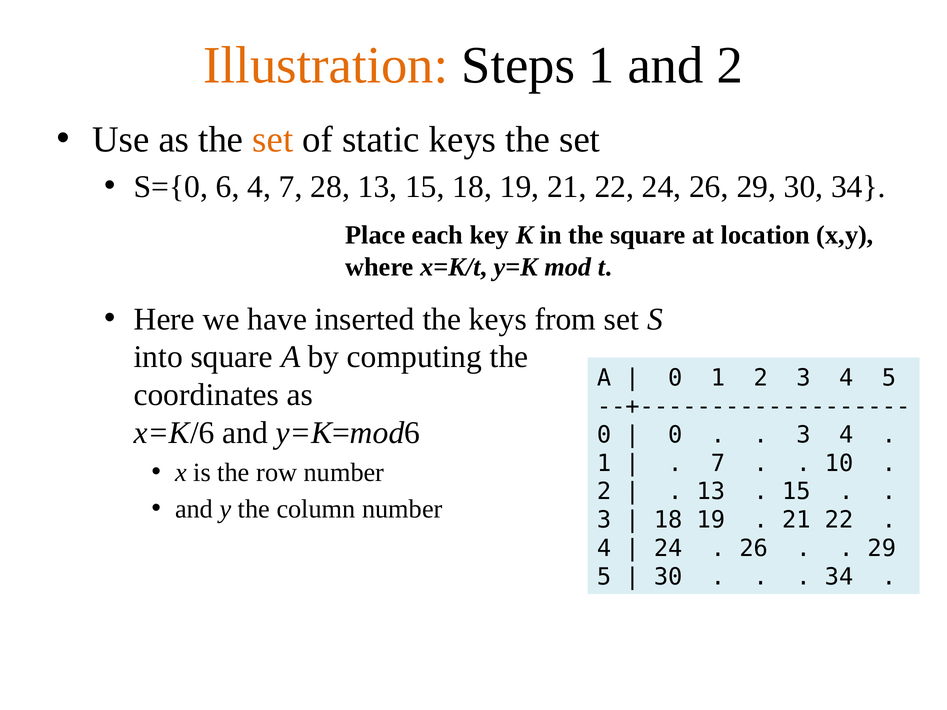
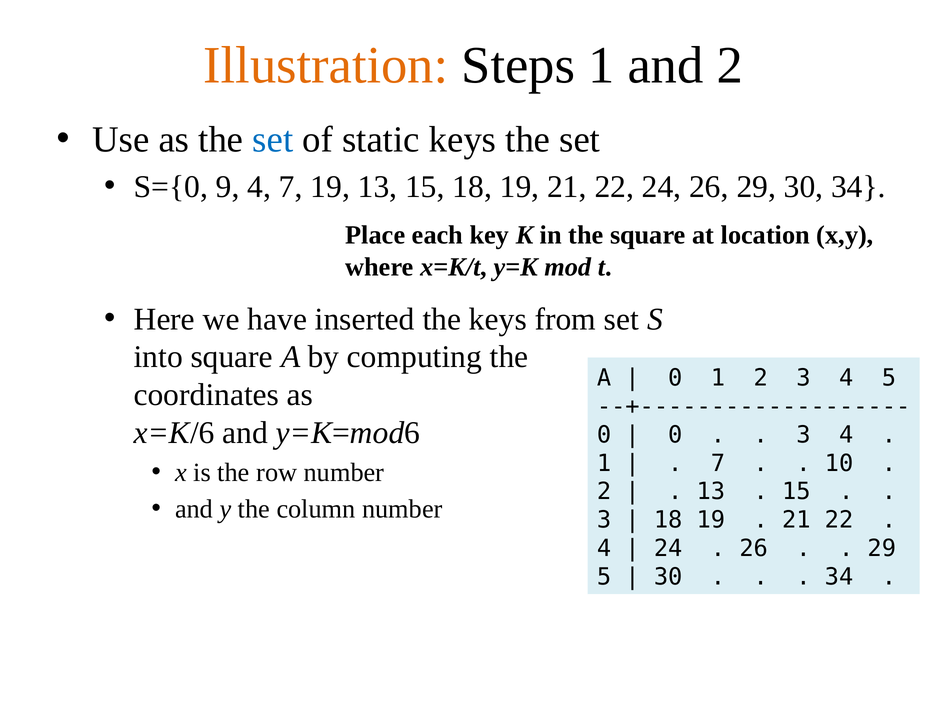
set colour: orange -> blue (273, 140)
6: 6 -> 9 (228, 187)
7 28: 28 -> 19 (330, 187)
